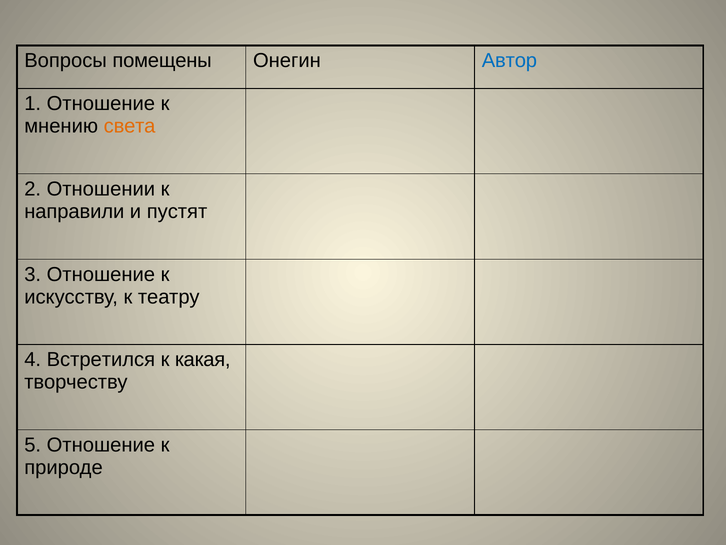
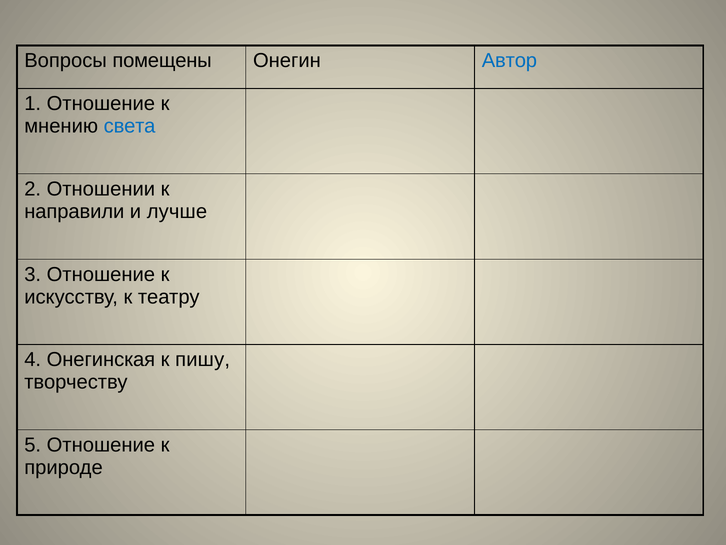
света colour: orange -> blue (130, 126)
пустят: пустят -> лучше (177, 211)
Встретился: Встретился -> Онегинская (101, 359)
какая: какая -> пишу (203, 359)
